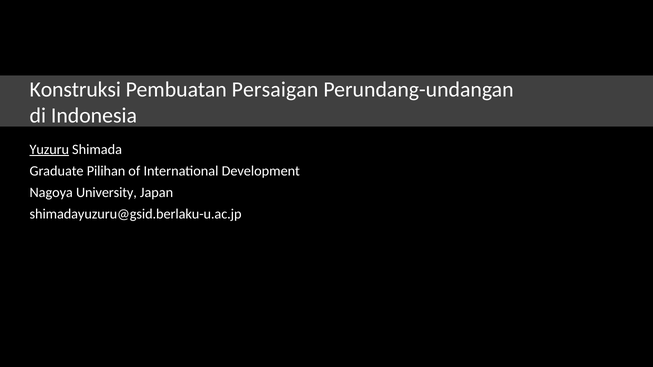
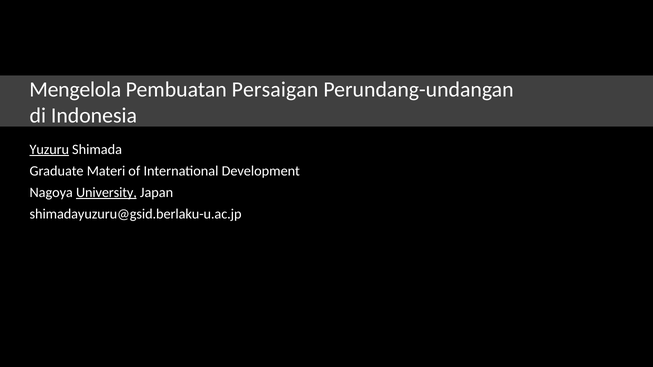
Konstruksi: Konstruksi -> Mengelola (75, 90)
Pilihan: Pilihan -> Materi (106, 171)
University underline: none -> present (106, 192)
